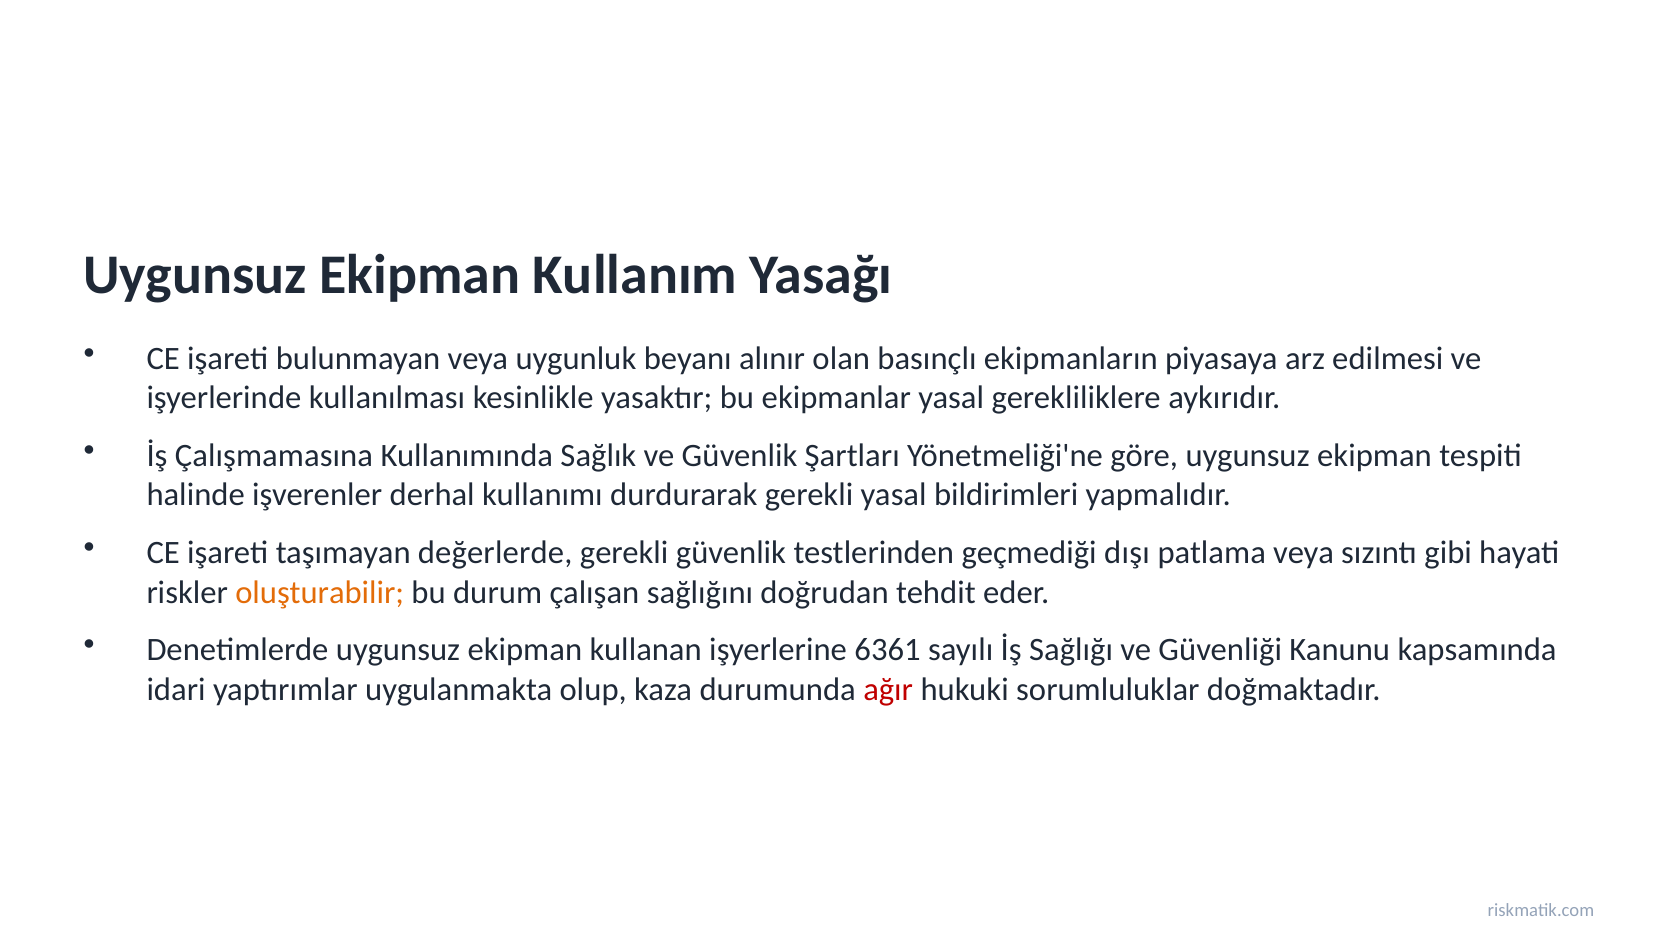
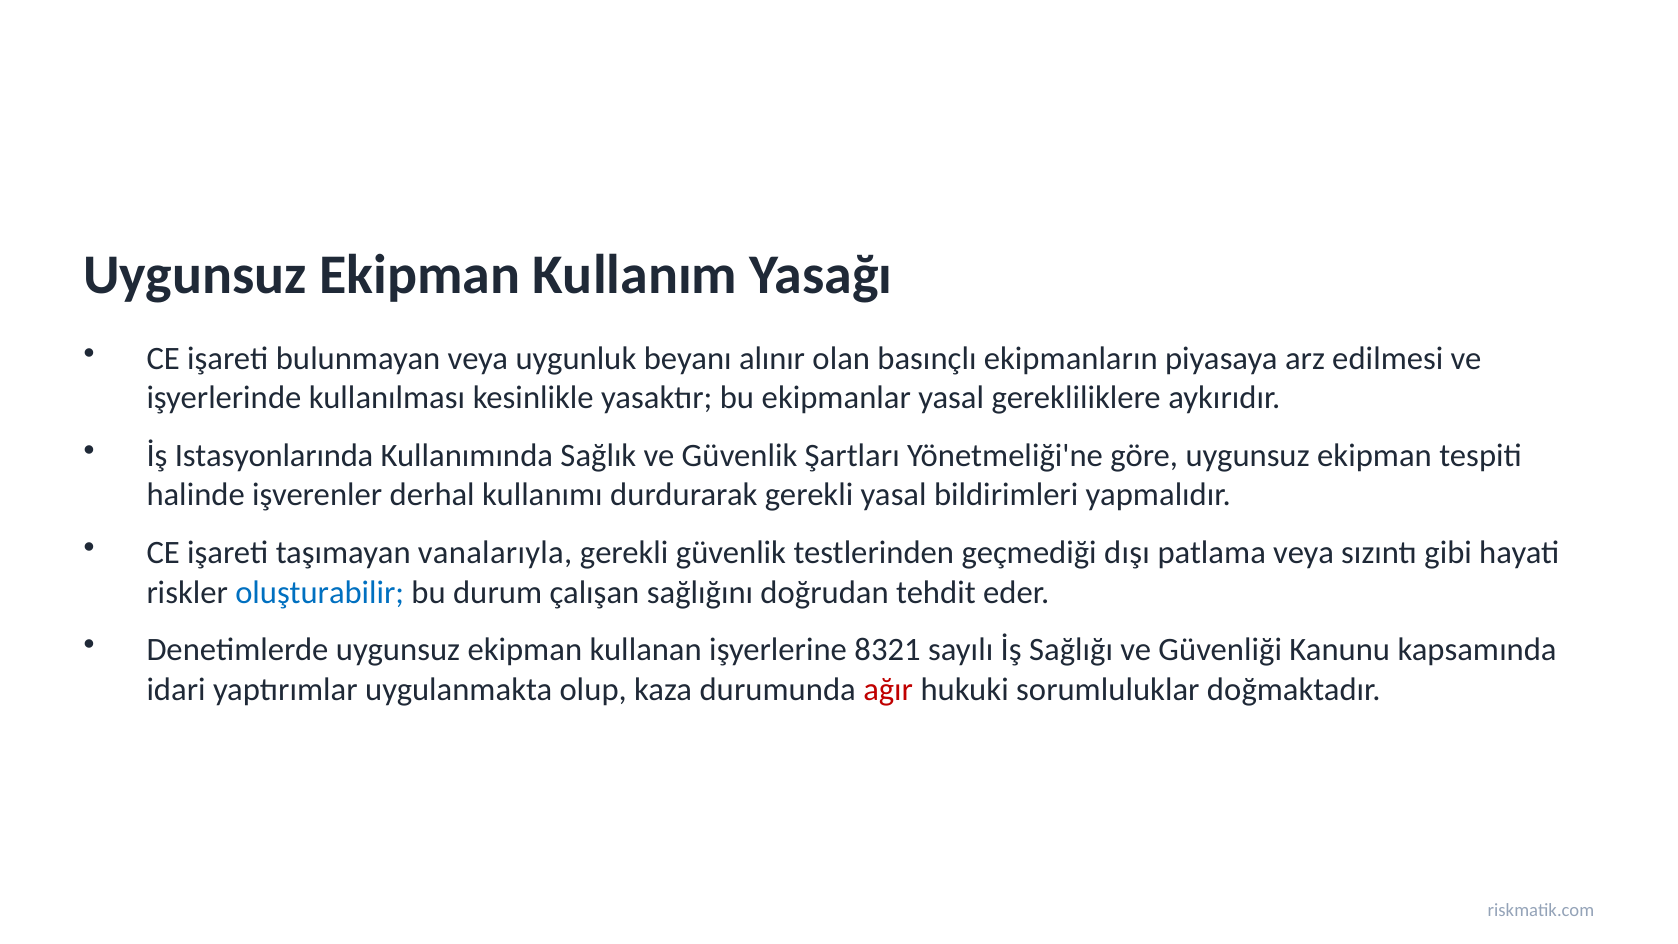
Çalışmamasına: Çalışmamasına -> Istasyonlarında (274, 456)
değerlerde: değerlerde -> vanalarıyla (495, 553)
oluşturabilir colour: orange -> blue (320, 592)
6361: 6361 -> 8321 (888, 650)
